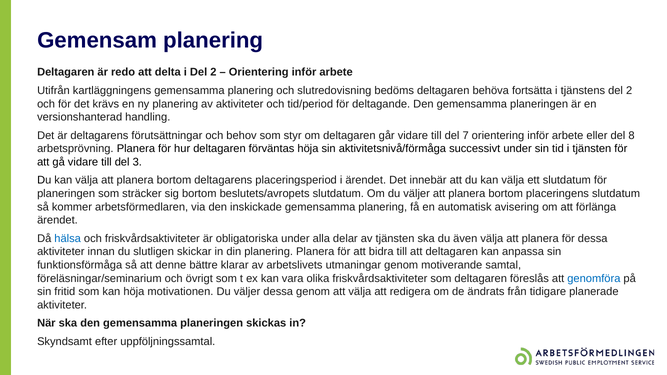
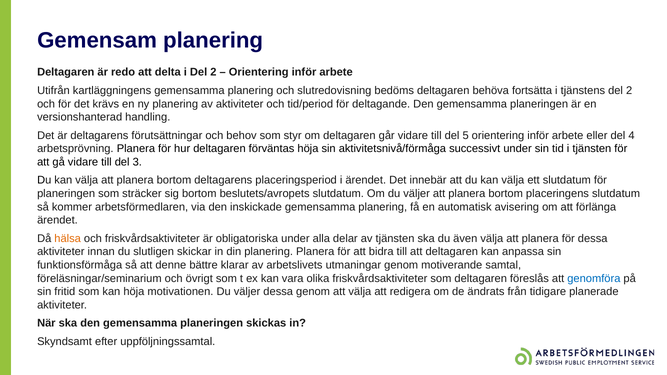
7: 7 -> 5 (466, 135)
8: 8 -> 4 (631, 135)
hälsa colour: blue -> orange (68, 239)
